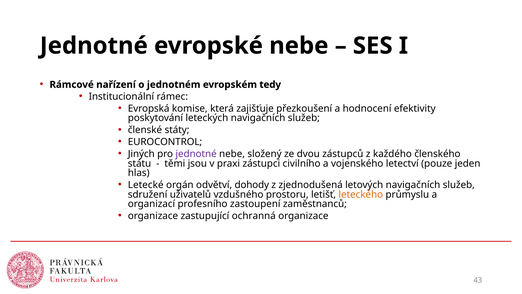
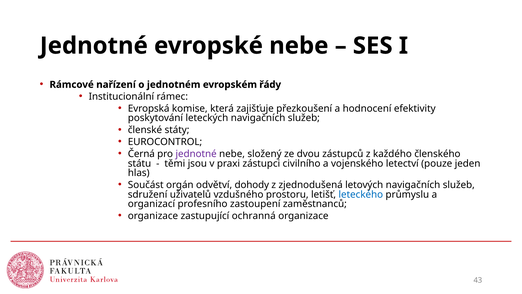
tedy: tedy -> řády (270, 85)
Jiných: Jiných -> Černá (141, 154)
Letecké: Letecké -> Součást (146, 185)
leteckého colour: orange -> blue (361, 194)
